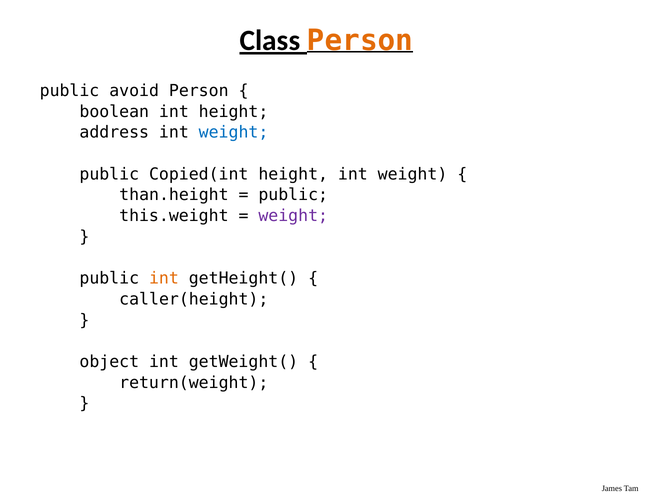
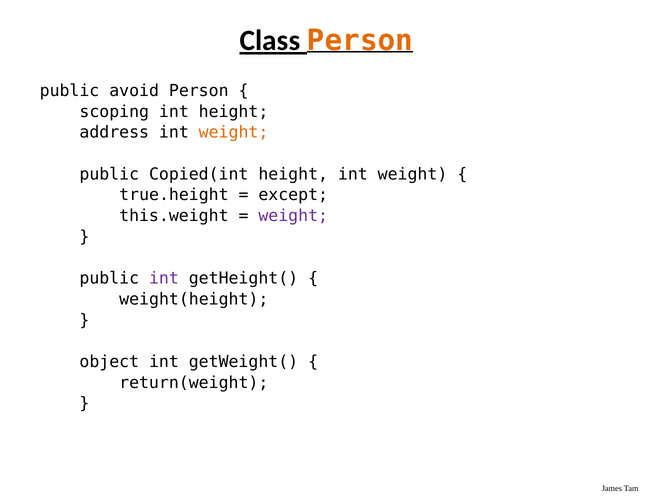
boolean: boolean -> scoping (114, 112)
weight colour: blue -> orange (234, 132)
than.height: than.height -> true.height (174, 195)
public: public -> except (293, 195)
int colour: orange -> purple (164, 278)
caller(height: caller(height -> weight(height (194, 299)
